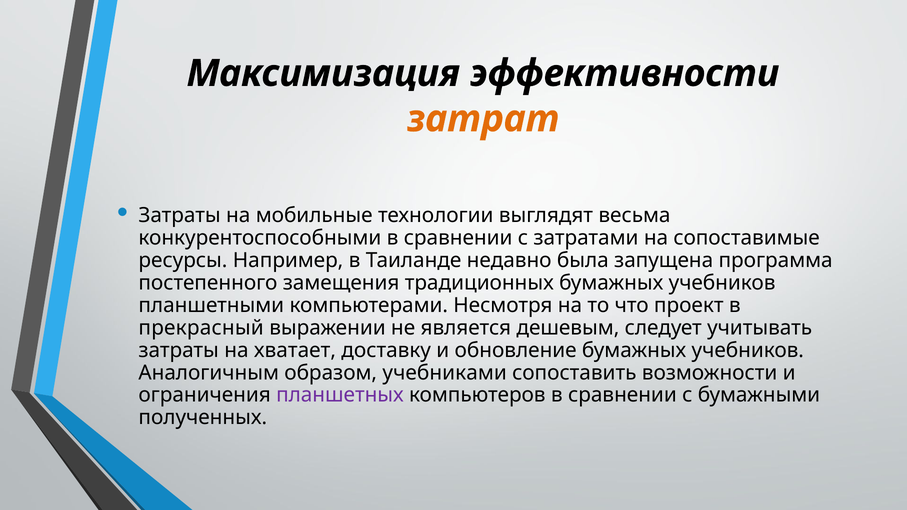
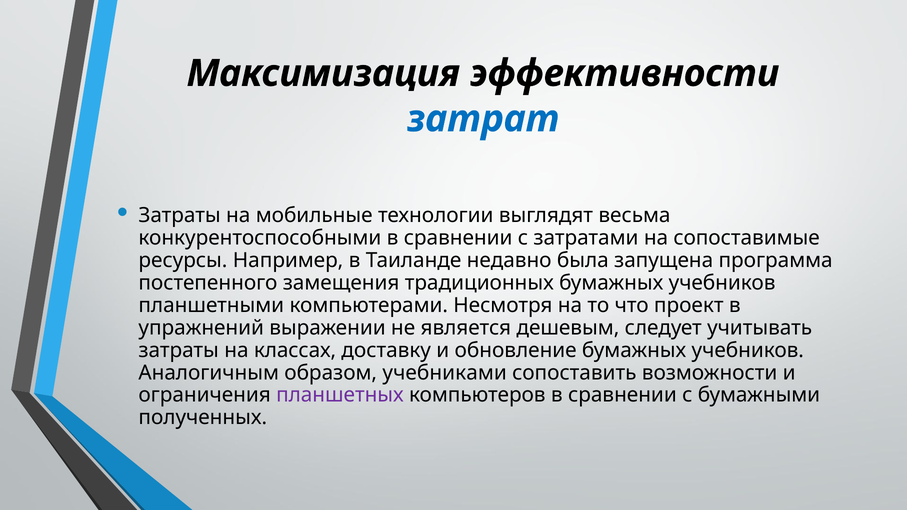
затрат colour: orange -> blue (483, 119)
прекрасный: прекрасный -> упражнений (201, 328)
хватает: хватает -> классах (295, 350)
